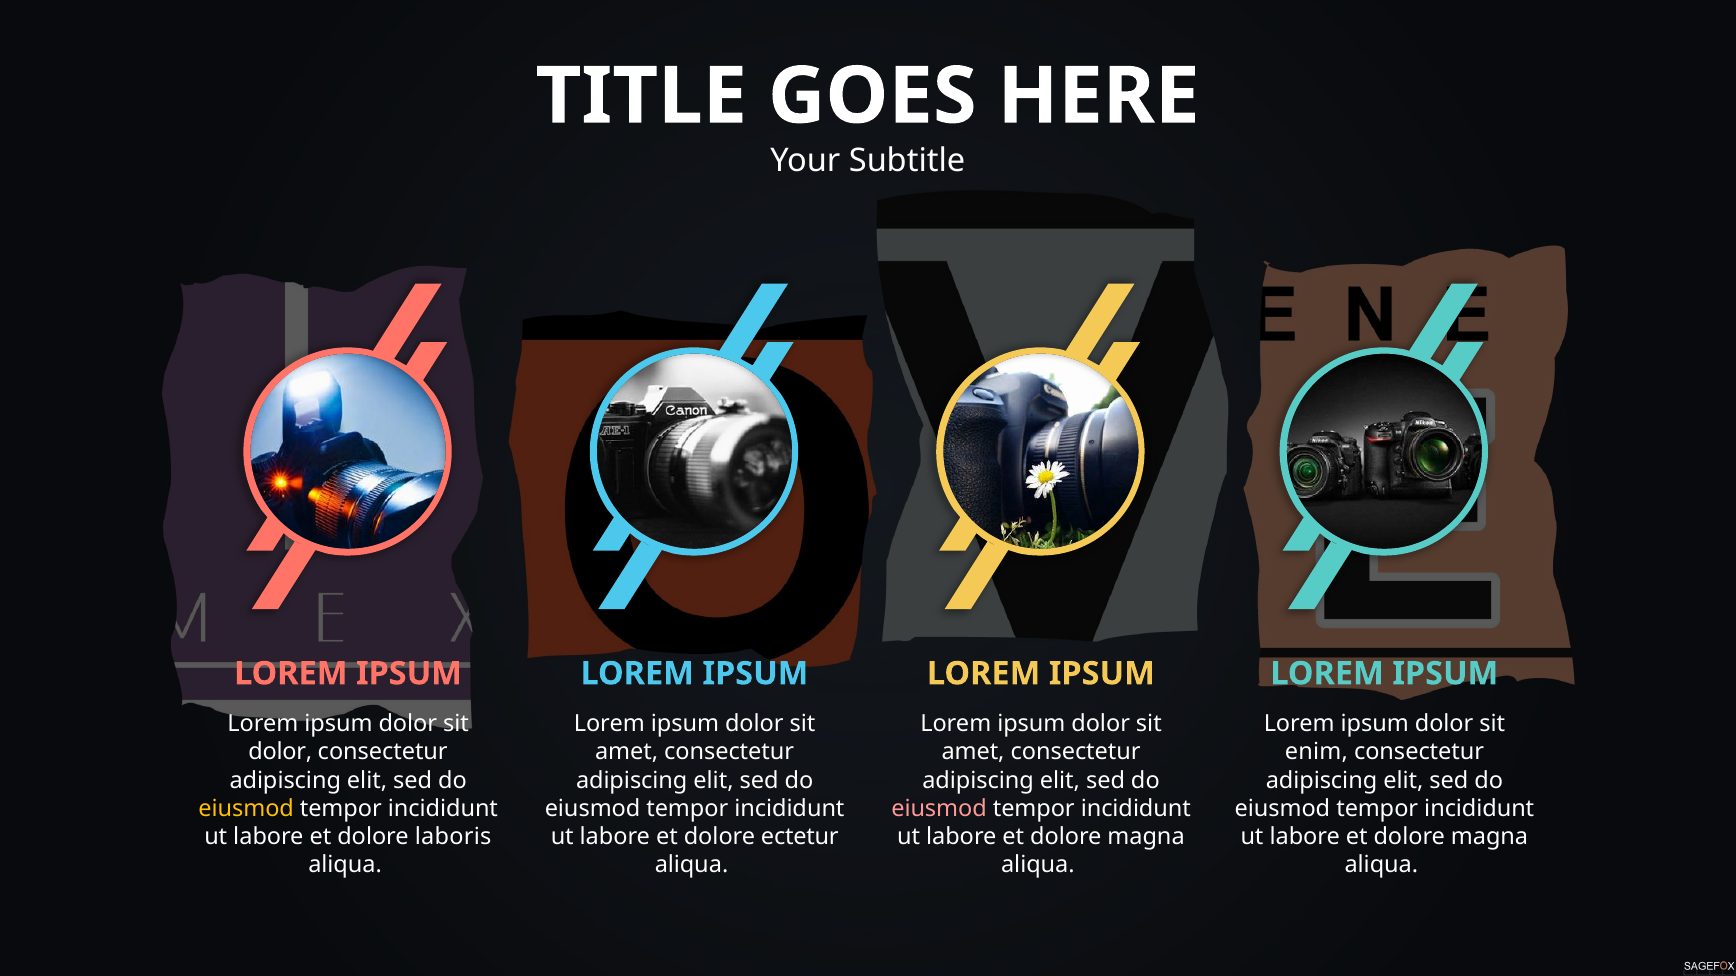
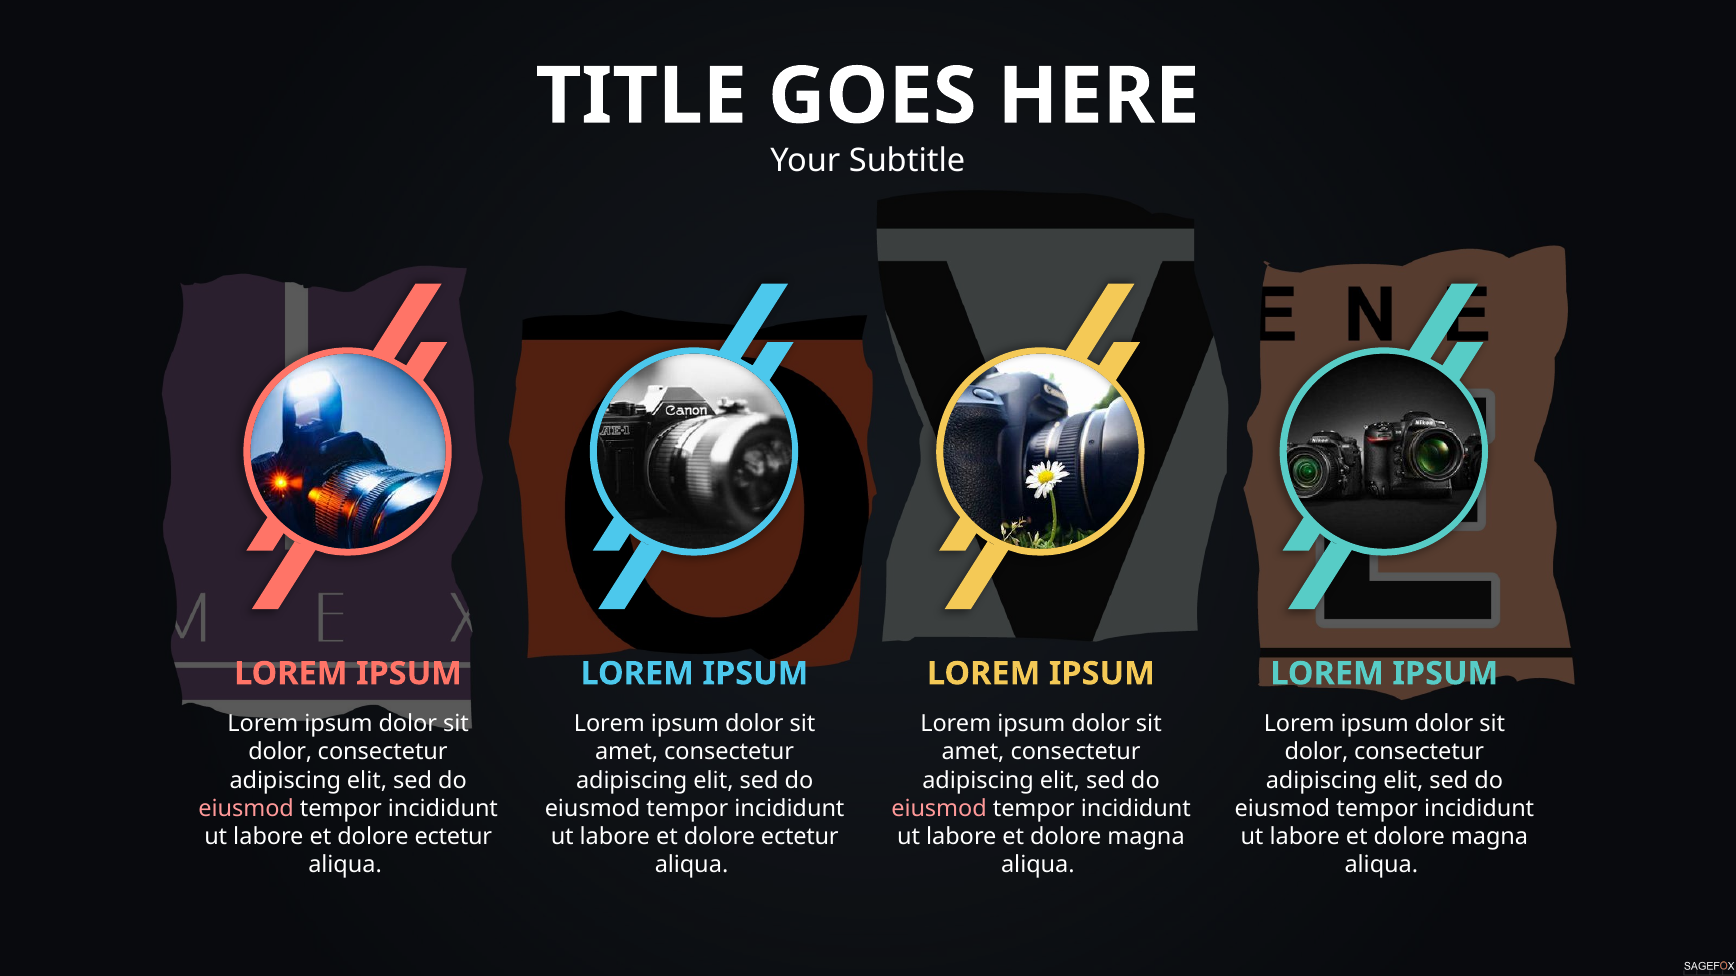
enim: enim -> dolor (1317, 753)
eiusmod colour: yellow -> pink (246, 809)
laboris: laboris -> ectetur (453, 837)
